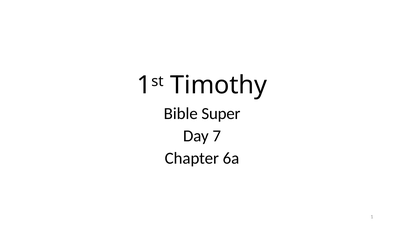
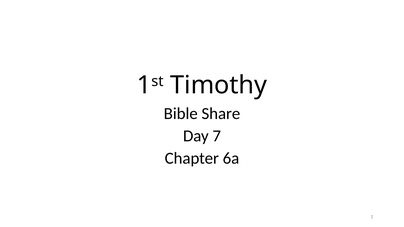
Super: Super -> Share (221, 114)
